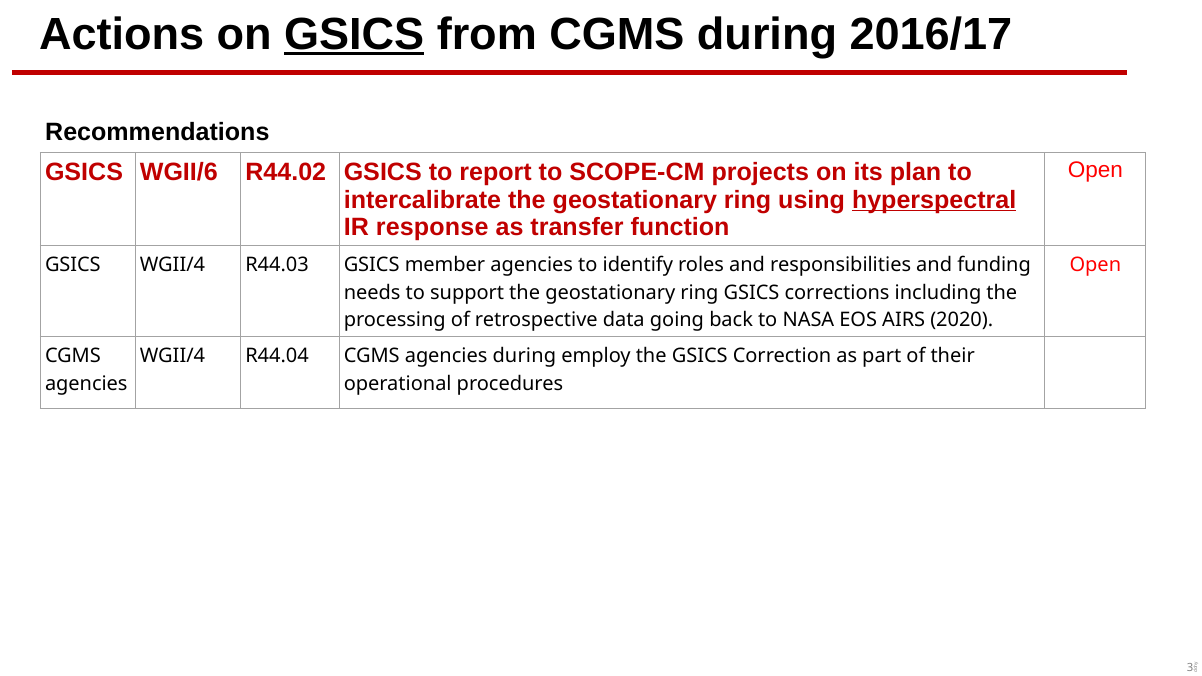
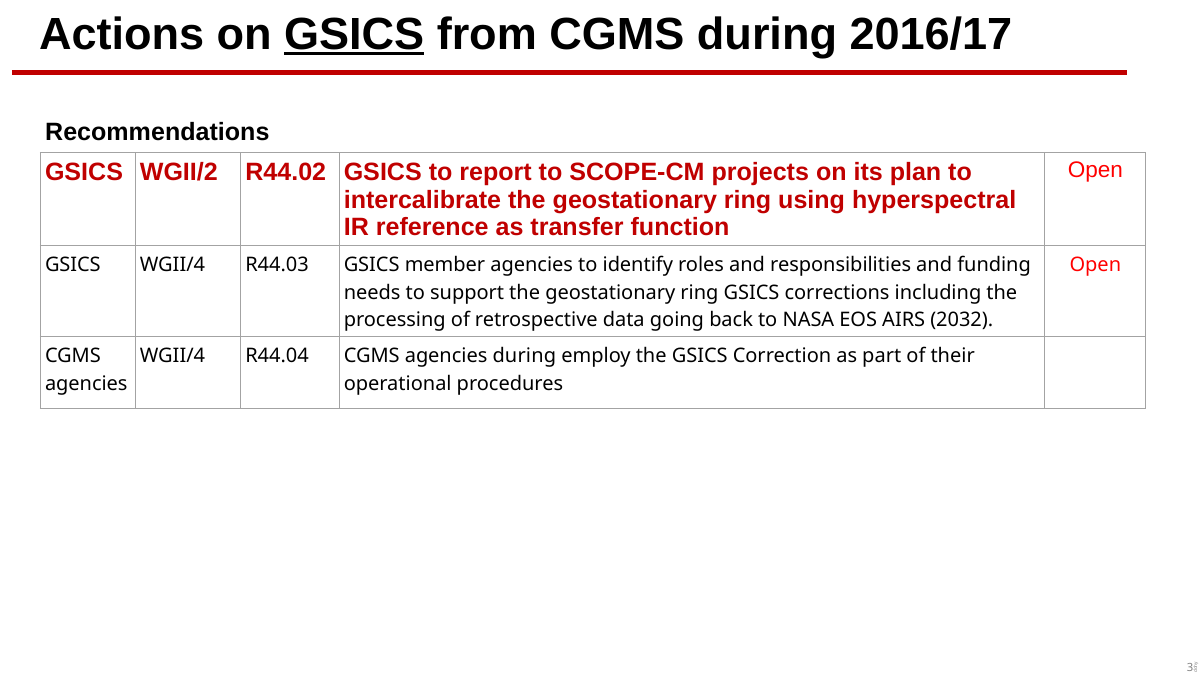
WGII/6: WGII/6 -> WGII/2 (179, 172)
hyperspectral underline: present -> none (934, 200)
response: response -> reference (432, 228)
2020: 2020 -> 2032 (962, 320)
